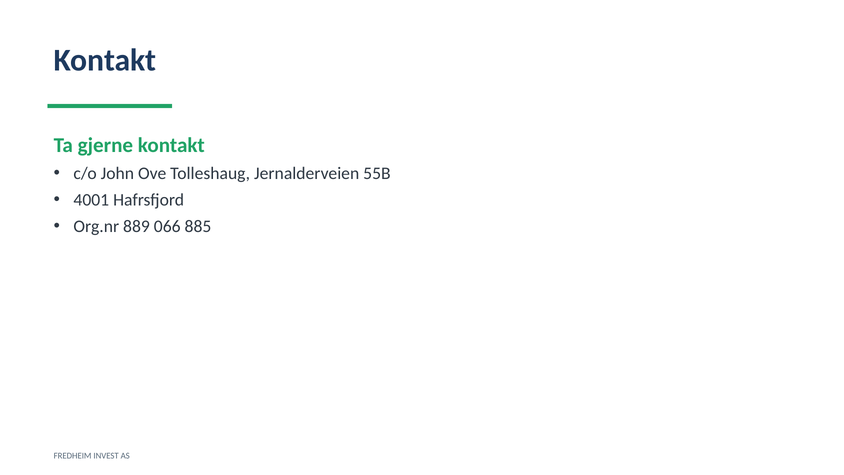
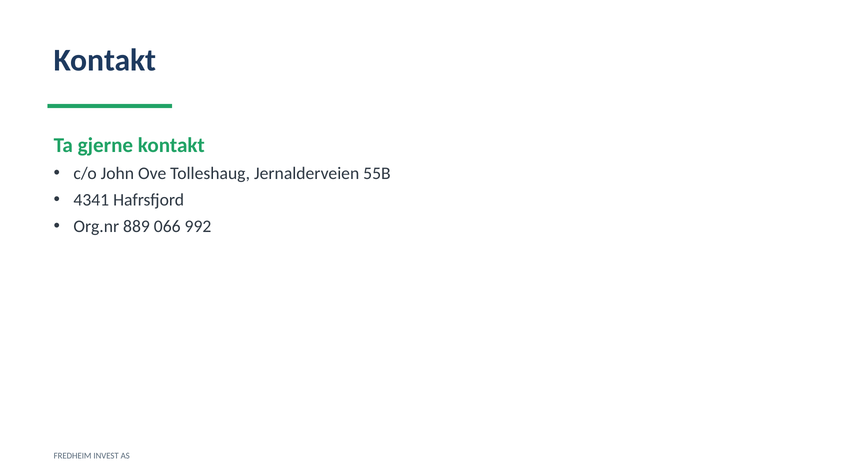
4001: 4001 -> 4341 (91, 200)
885: 885 -> 992 (198, 226)
